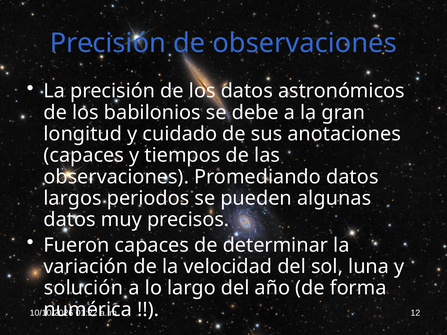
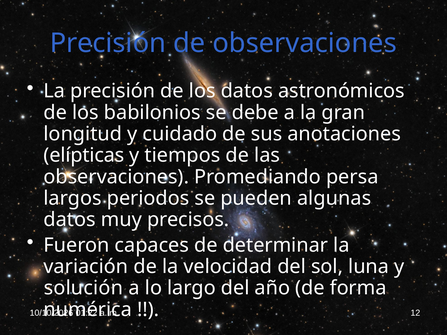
capaces: capaces -> elípticas (84, 155)
Promediando datos: datos -> persa (352, 177)
